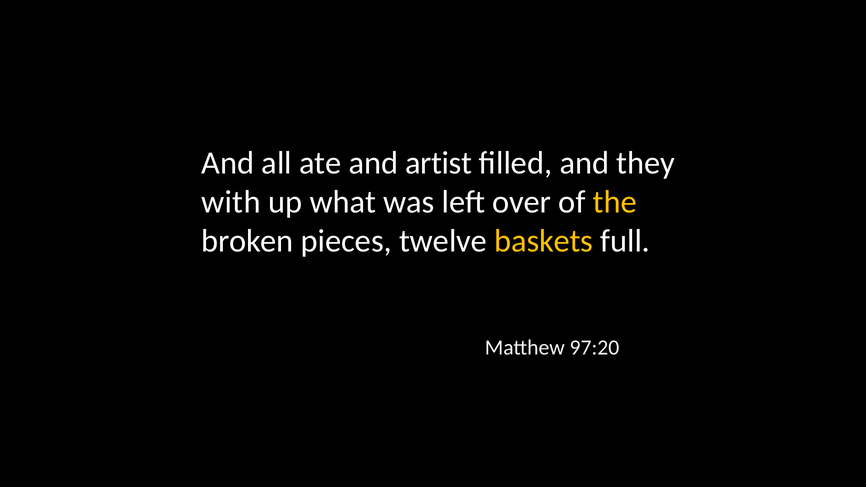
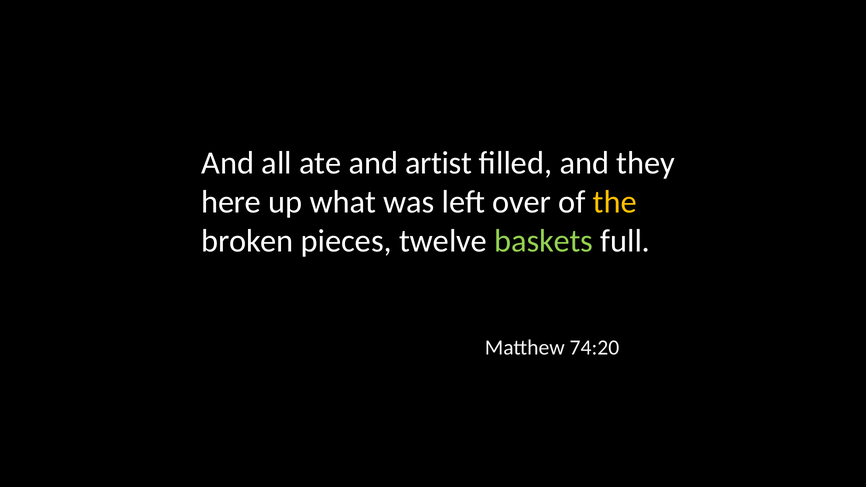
with: with -> here (231, 202)
baskets colour: yellow -> light green (544, 241)
97:20: 97:20 -> 74:20 (594, 348)
